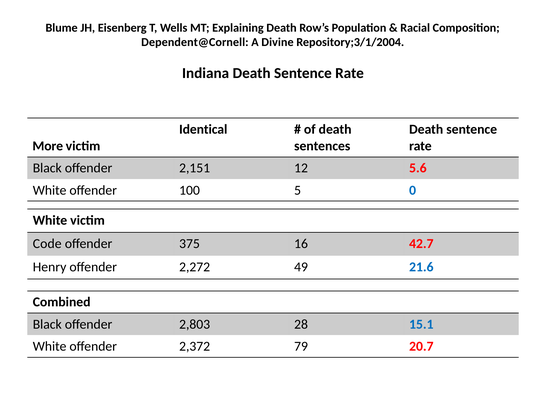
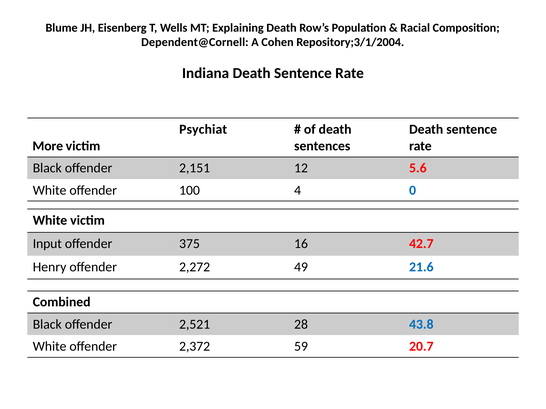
Divine: Divine -> Cohen (278, 42)
Identical: Identical -> Psychiat (203, 130)
5: 5 -> 4 (298, 190)
Code: Code -> Input (47, 244)
2,803: 2,803 -> 2,521 (195, 325)
15.1: 15.1 -> 43.8 (421, 325)
79: 79 -> 59 (301, 347)
